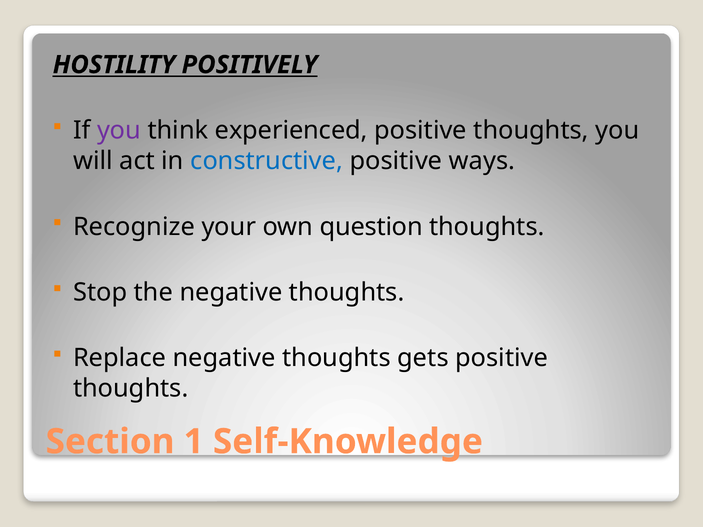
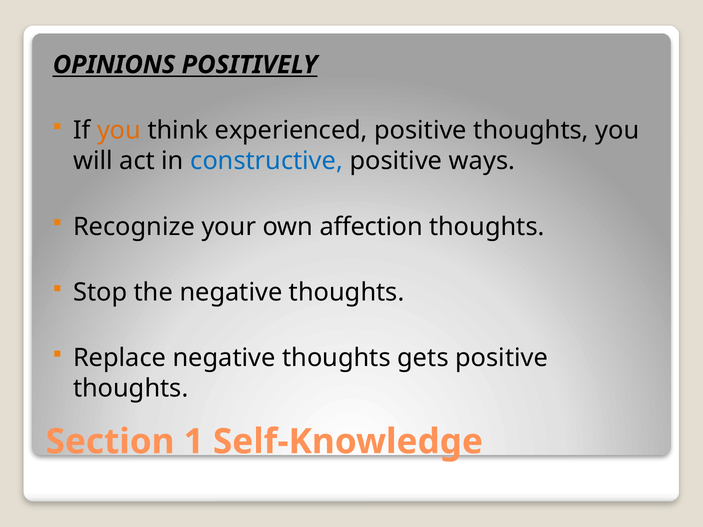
HOSTILITY: HOSTILITY -> OPINIONS (114, 65)
you colour: purple -> orange (119, 131)
question: question -> affection (371, 227)
